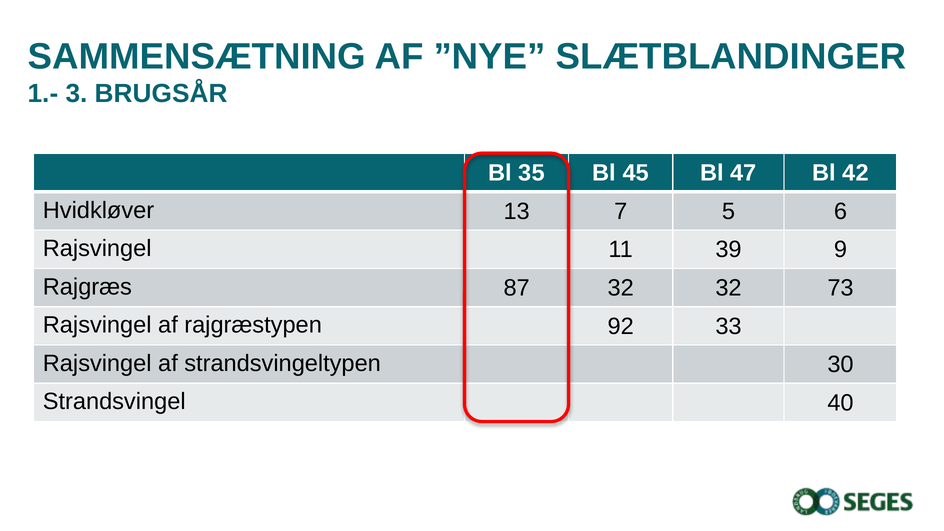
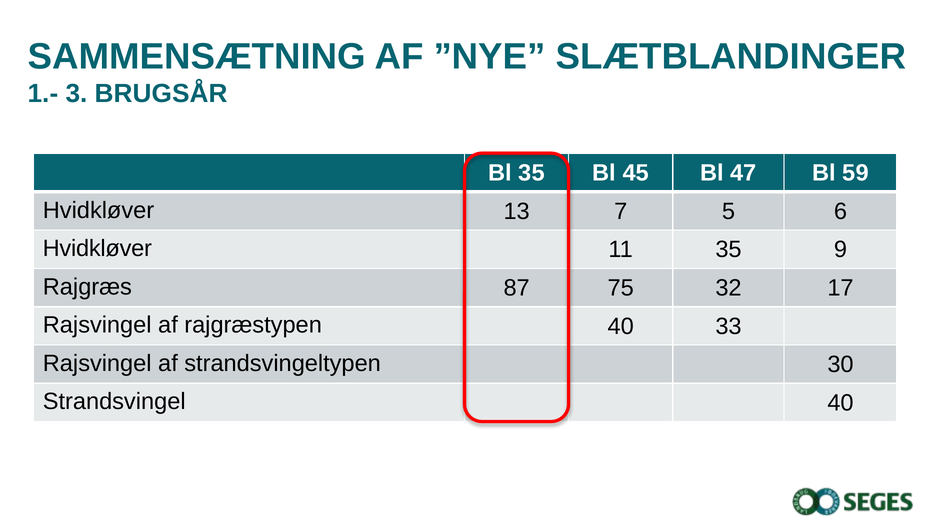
42: 42 -> 59 (856, 173)
Rajsvingel: Rajsvingel -> Hvidkløver (97, 249)
11 39: 39 -> 35 (728, 250)
32: 32 -> 75 (621, 288)
73: 73 -> 17 (841, 288)
rajgræstypen 92: 92 -> 40 (621, 326)
